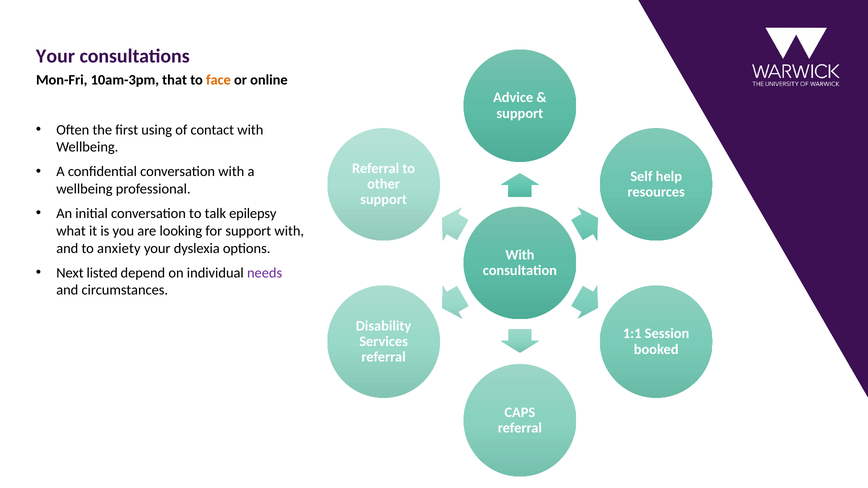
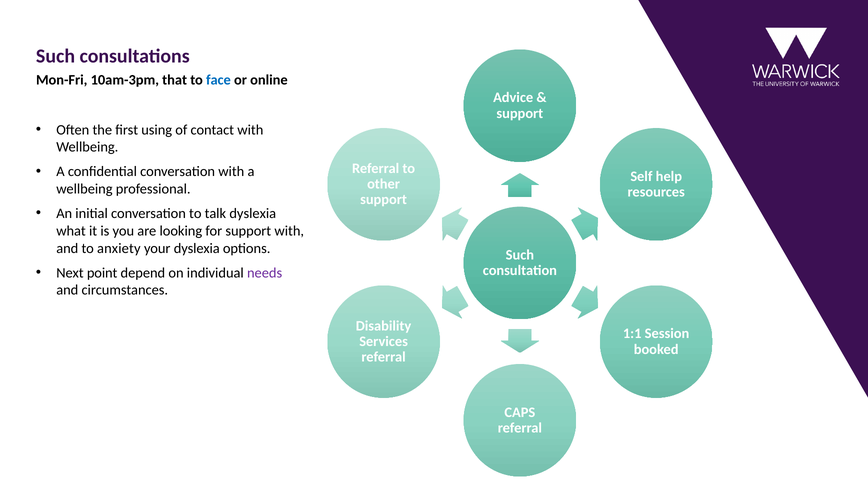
Your: Your -> Such (56, 56)
face colour: orange -> blue (218, 80)
talk epilepsy: epilepsy -> dyslexia (253, 214)
With: With -> Such (520, 255)
listed: listed -> point (102, 273)
